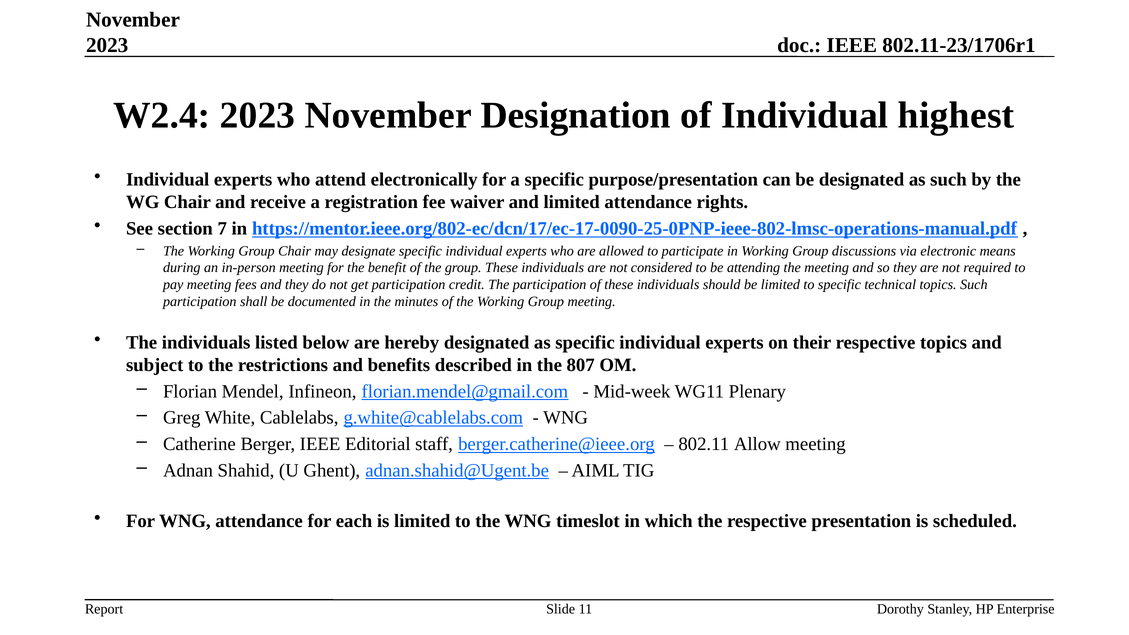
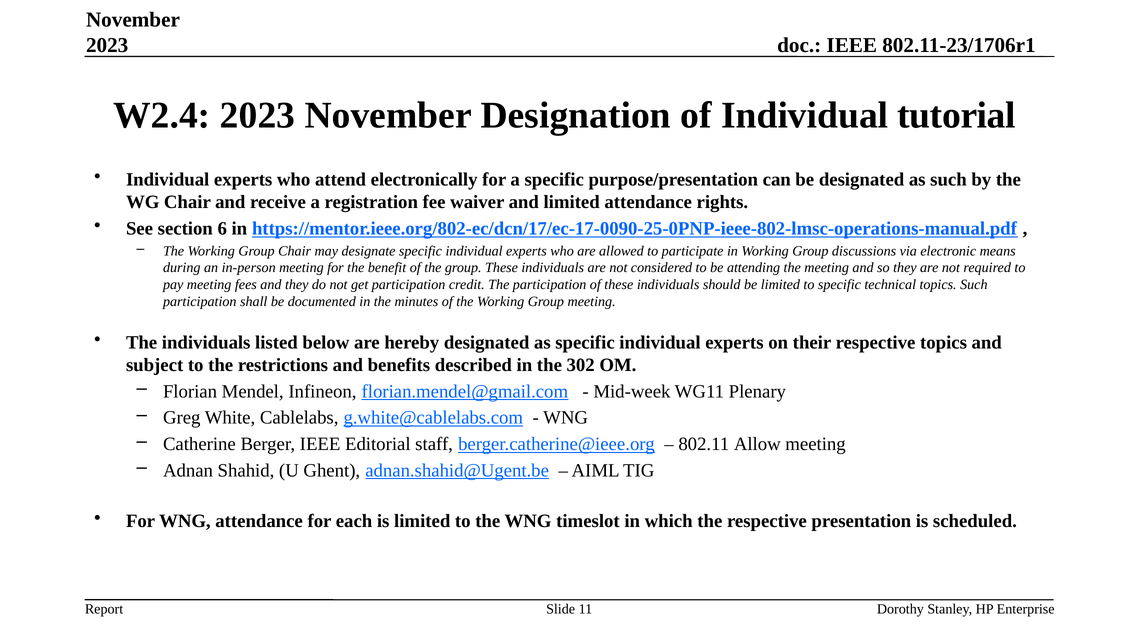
highest: highest -> tutorial (957, 115)
7: 7 -> 6 (222, 229)
807: 807 -> 302 (581, 365)
